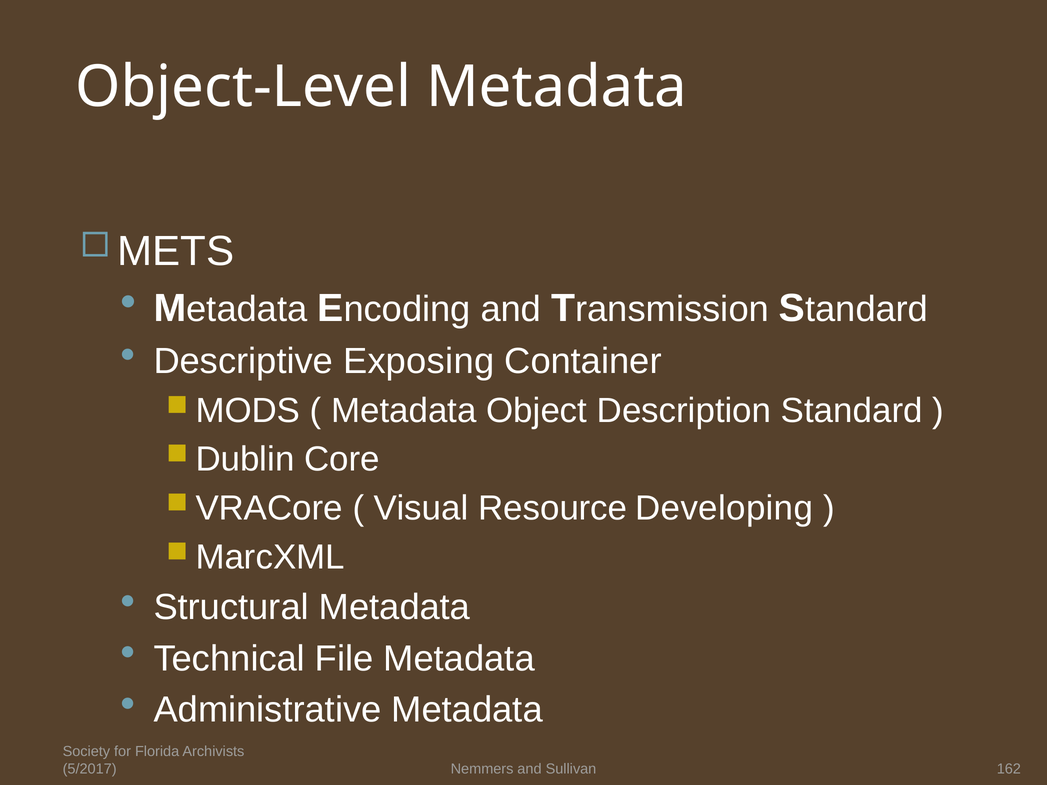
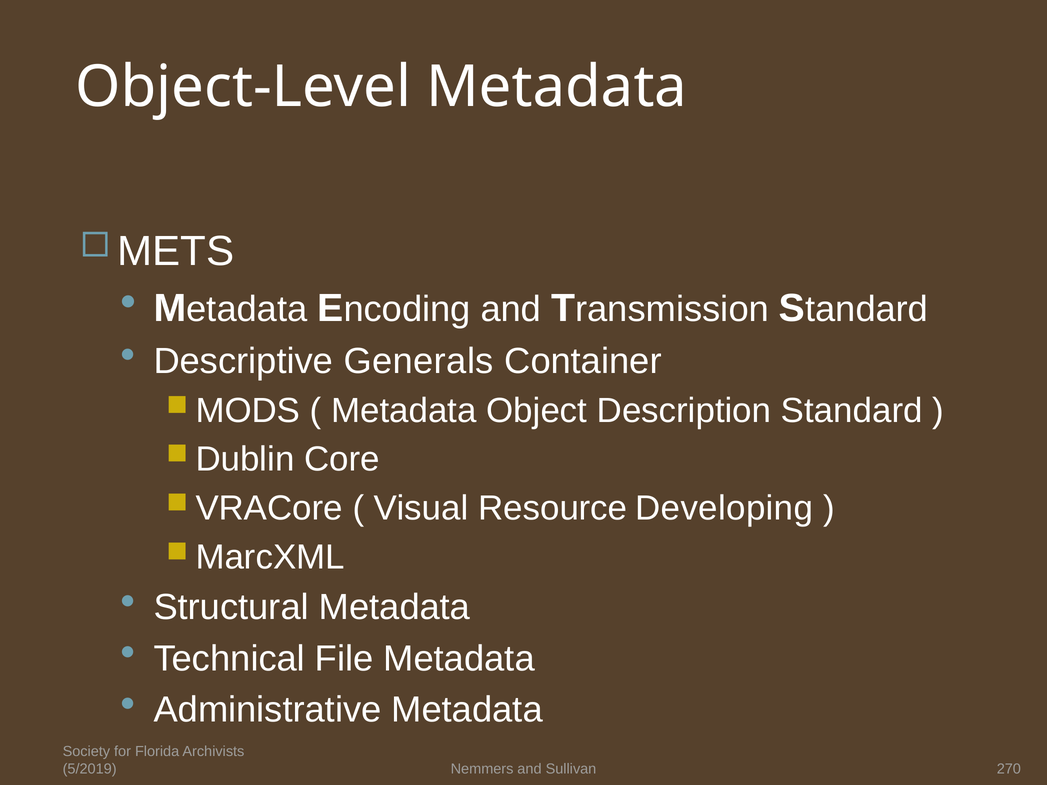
Exposing: Exposing -> Generals (419, 361)
5/2017: 5/2017 -> 5/2019 (90, 769)
162: 162 -> 270 (1009, 769)
